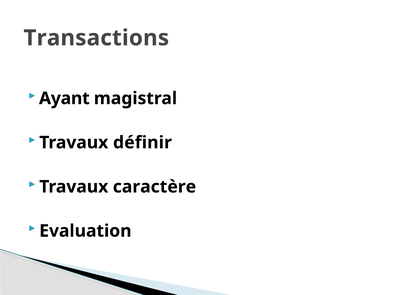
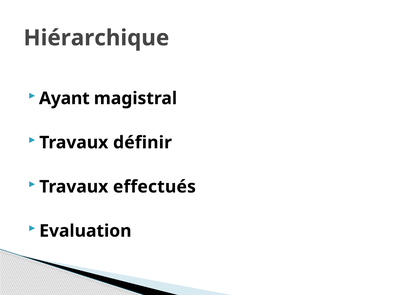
Transactions: Transactions -> Hiérarchique (96, 38)
caractère: caractère -> effectués (154, 187)
